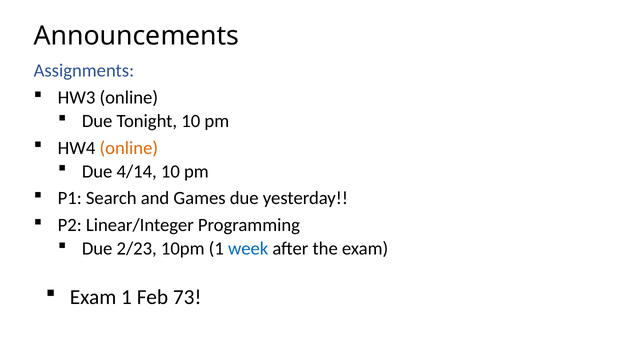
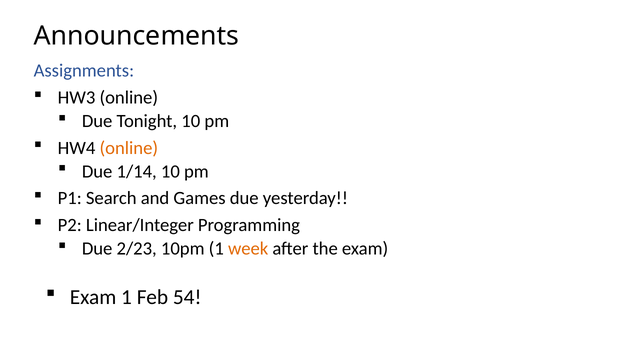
4/14: 4/14 -> 1/14 (137, 171)
week colour: blue -> orange (248, 249)
73: 73 -> 54 (187, 297)
